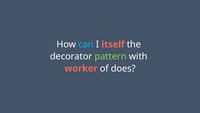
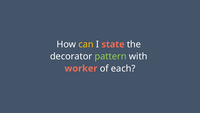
can colour: light blue -> yellow (86, 44)
itself: itself -> state (113, 44)
does: does -> each (123, 68)
